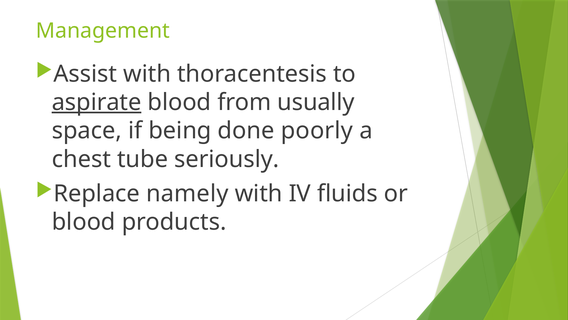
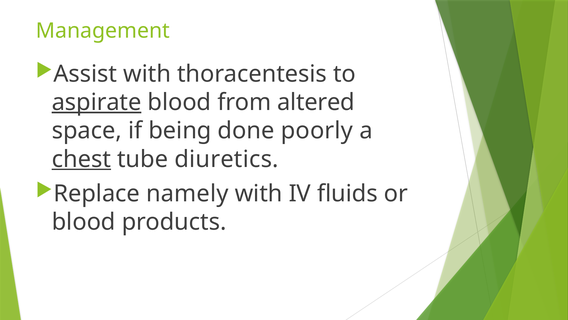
usually: usually -> altered (316, 102)
chest underline: none -> present (81, 159)
seriously: seriously -> diuretics (227, 159)
